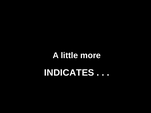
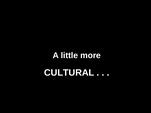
INDICATES: INDICATES -> CULTURAL (69, 73)
